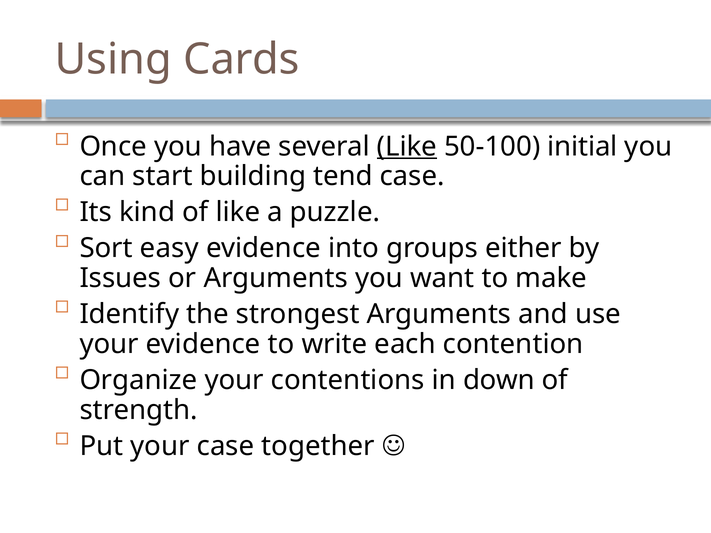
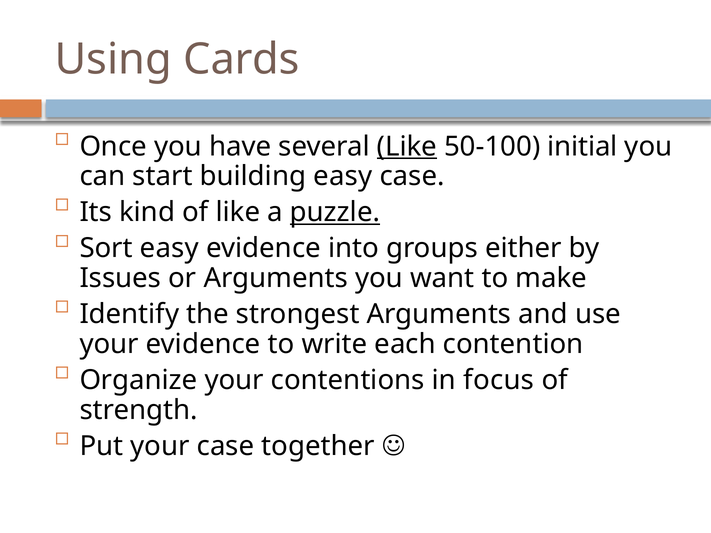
building tend: tend -> easy (343, 176)
puzzle underline: none -> present (335, 212)
down: down -> focus (499, 380)
